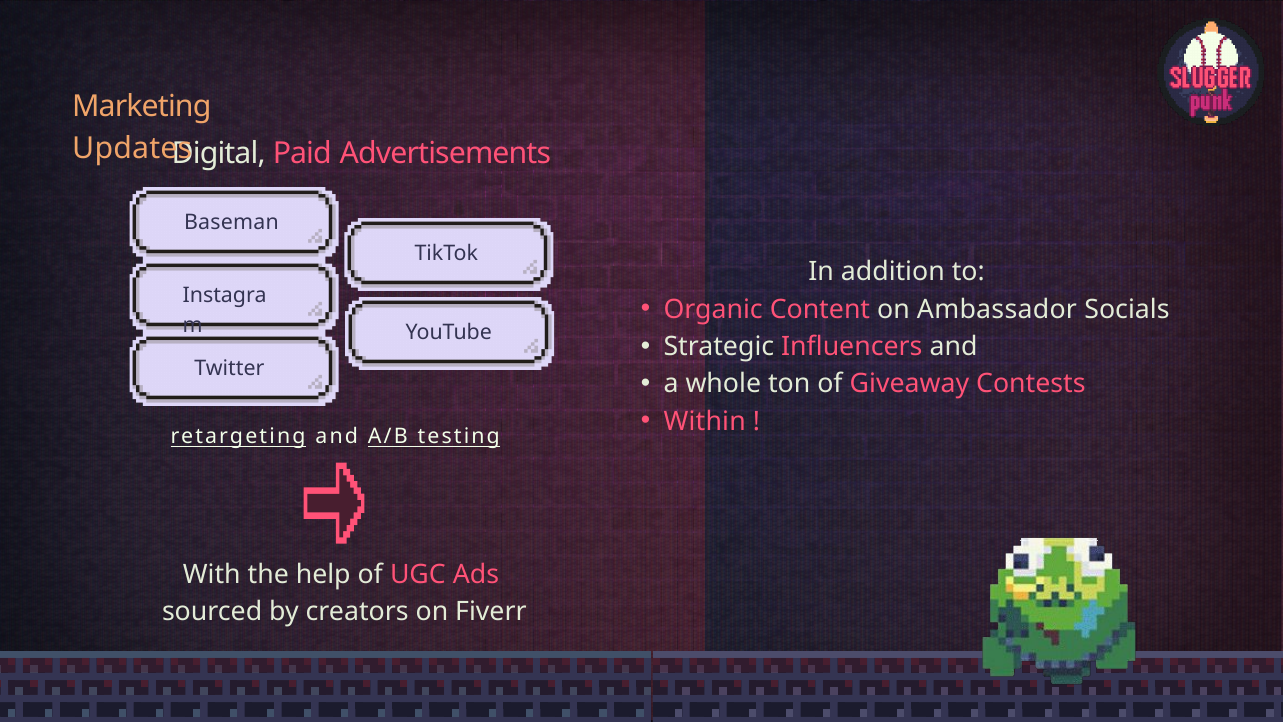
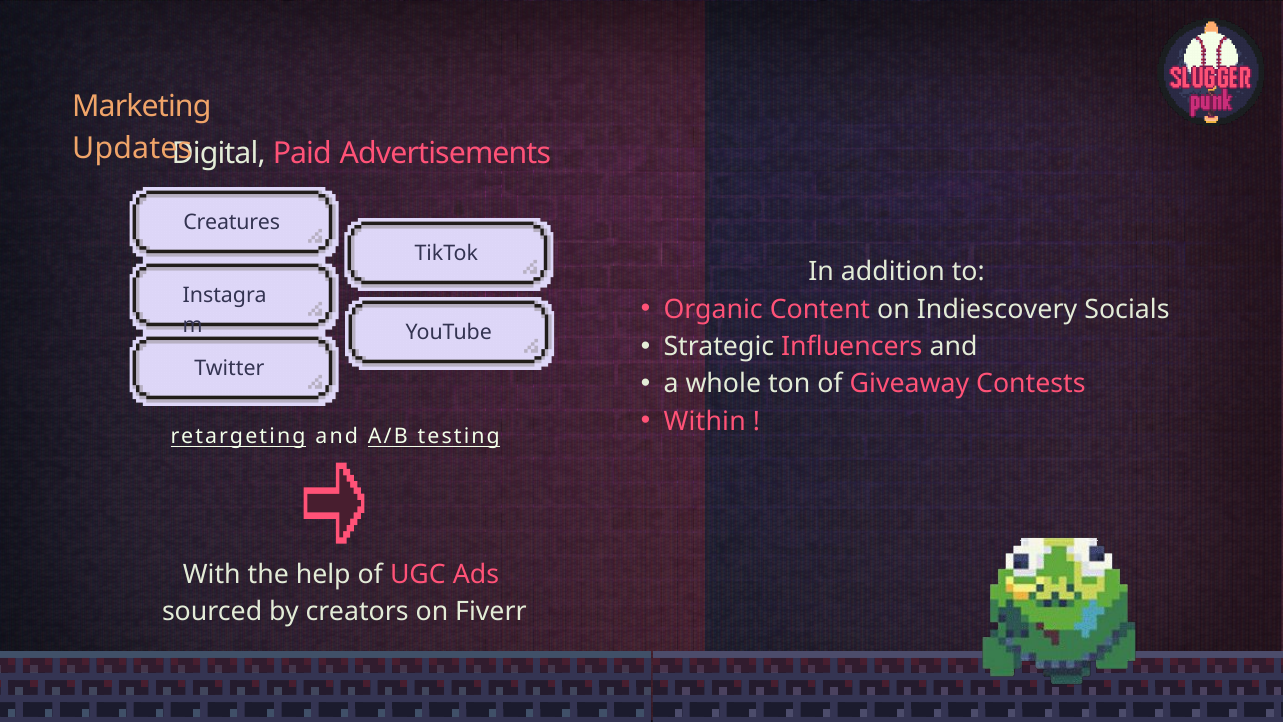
Baseman: Baseman -> Creatures (232, 222)
Ambassador: Ambassador -> Indiescovery (997, 309)
